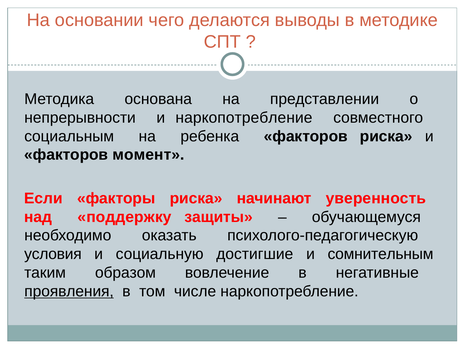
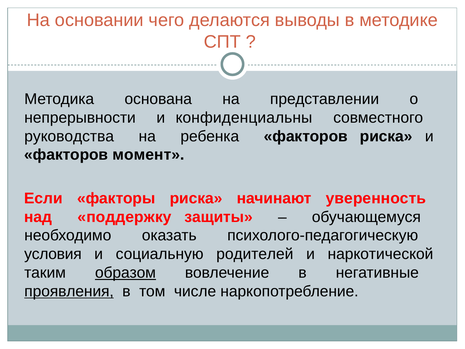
и наркопотребление: наркопотребление -> конфиденциальны (244, 118)
социальным: социальным -> руководства (69, 136)
достигшие: достигшие -> родителей (255, 254)
сомнительным: сомнительным -> наркотической (380, 254)
образом underline: none -> present (125, 273)
